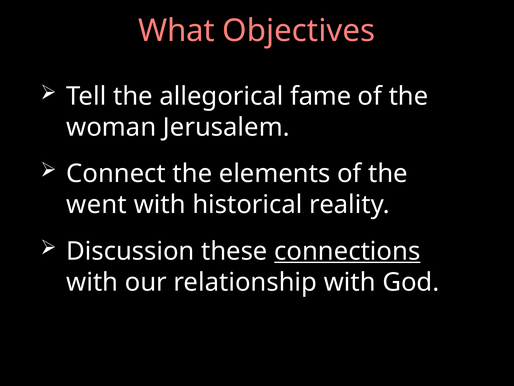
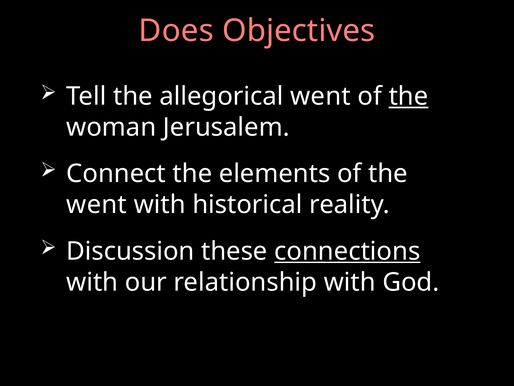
What: What -> Does (176, 31)
allegorical fame: fame -> went (320, 96)
the underline: none -> present (409, 96)
